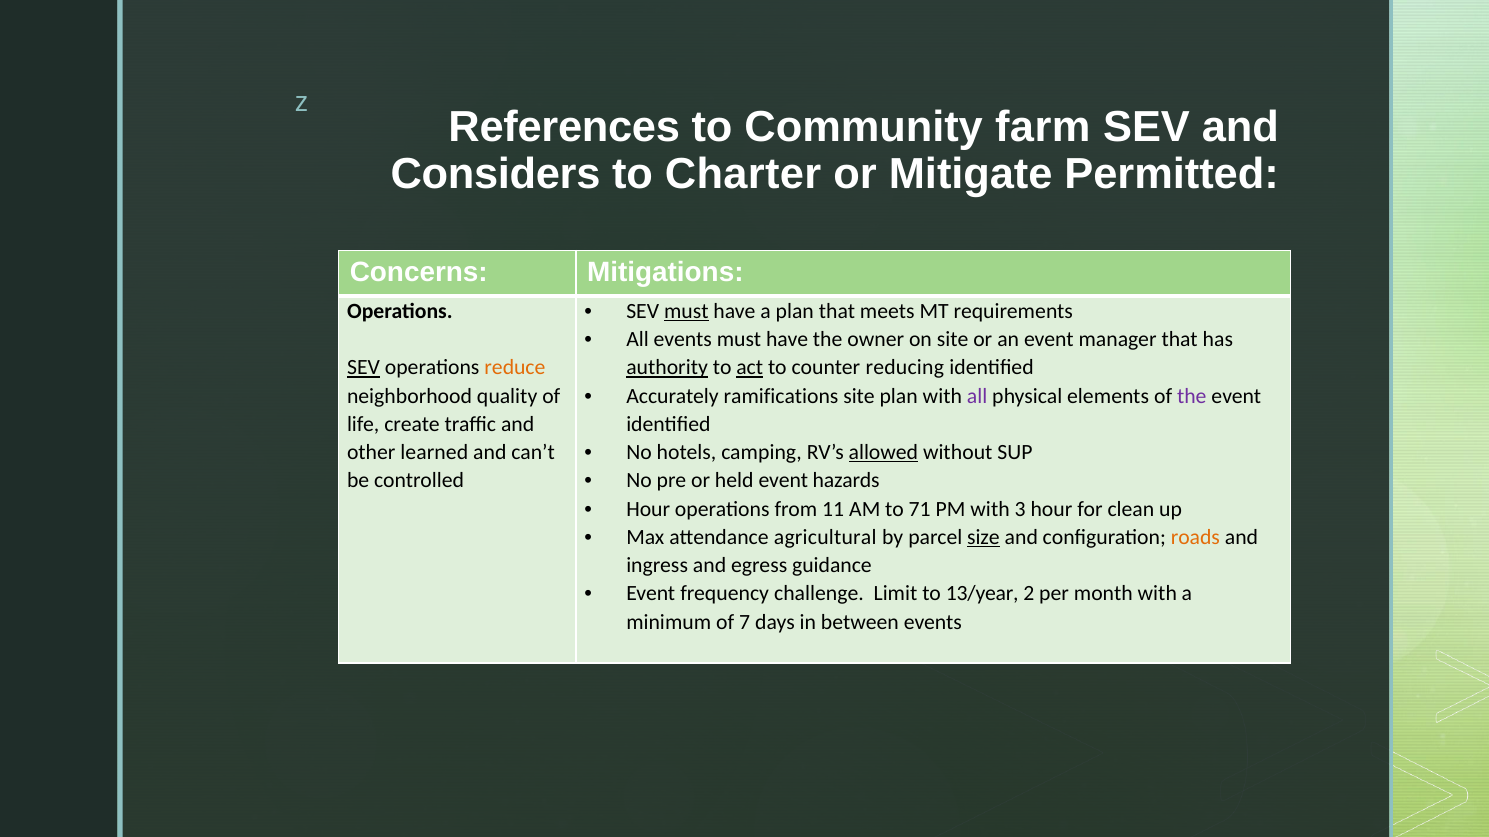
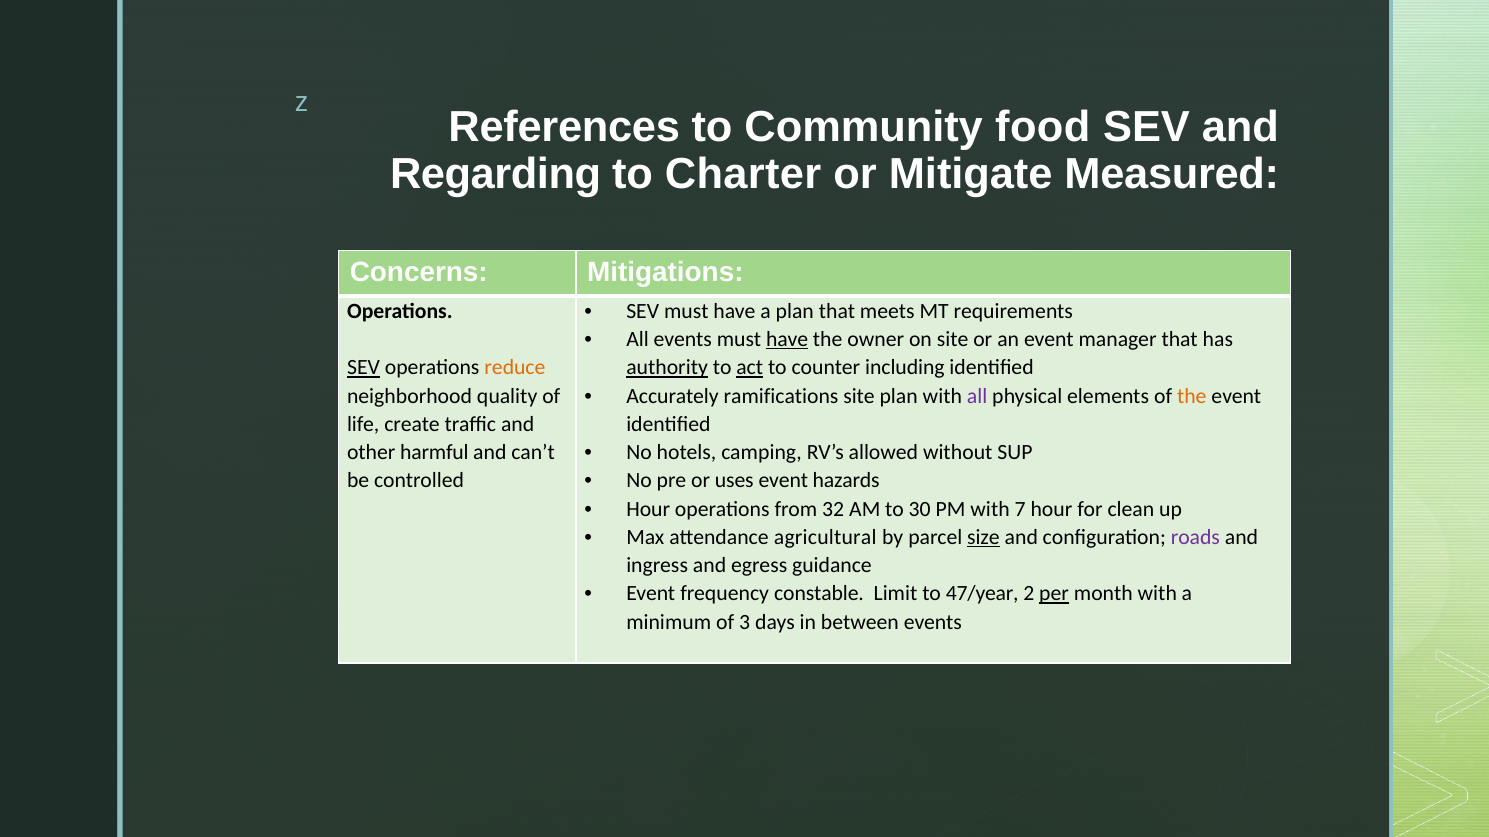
farm: farm -> food (1043, 128)
Considers: Considers -> Regarding (496, 174)
Permitted: Permitted -> Measured (1172, 174)
must underline: present -> none (686, 311)
have underline: none -> present (787, 340)
reducing: reducing -> including (905, 368)
the colour: purple -> orange (1192, 396)
allowed underline: present -> none (883, 453)
learned: learned -> harmful (434, 453)
held: held -> uses (734, 481)
11: 11 -> 32 (833, 509)
71: 71 -> 30 (920, 509)
3: 3 -> 7 (1020, 509)
roads colour: orange -> purple (1195, 537)
challenge: challenge -> constable (819, 594)
13/year: 13/year -> 47/year (982, 594)
per underline: none -> present (1054, 594)
7: 7 -> 3 (745, 622)
